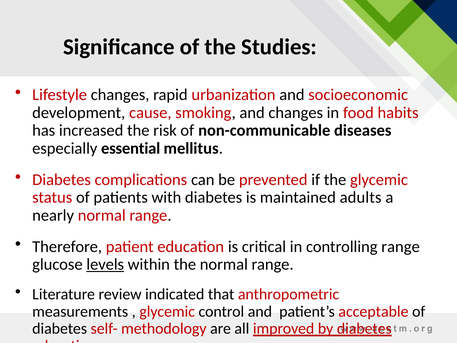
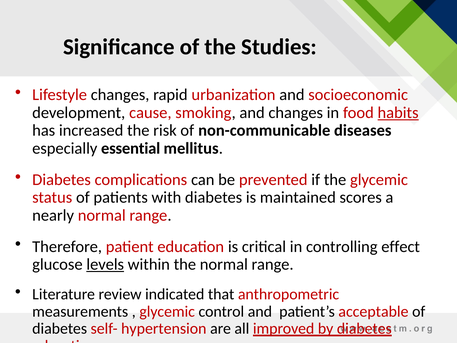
habits underline: none -> present (398, 113)
adults: adults -> scores (361, 197)
controlling range: range -> effect (401, 246)
methodology: methodology -> hypertension (164, 328)
